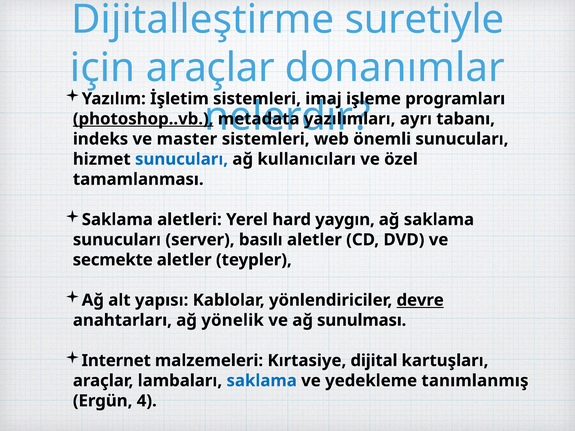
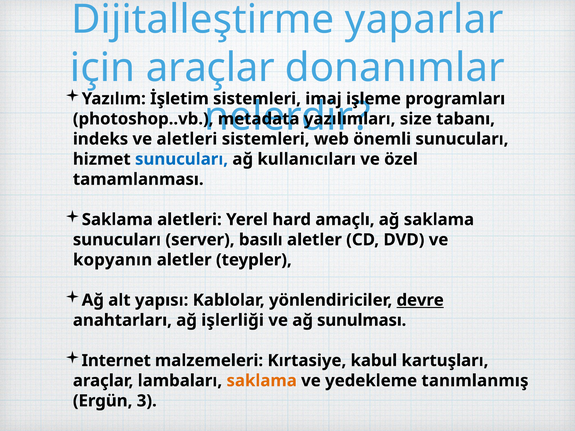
suretiyle: suretiyle -> yaparlar (424, 19)
photoshop..vb underline: present -> none (143, 119)
ayrı: ayrı -> size (416, 119)
ve master: master -> aletleri (187, 139)
yaygın: yaygın -> amaçlı (345, 220)
secmekte: secmekte -> kopyanın (113, 260)
yönelik: yönelik -> işlerliği (233, 320)
dijital: dijital -> kabul (374, 361)
saklama colour: blue -> orange (262, 381)
4: 4 -> 3 (147, 401)
